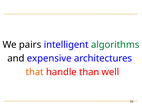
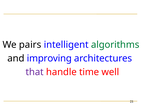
expensive: expensive -> improving (49, 58)
that colour: orange -> purple (35, 72)
than: than -> time (89, 72)
